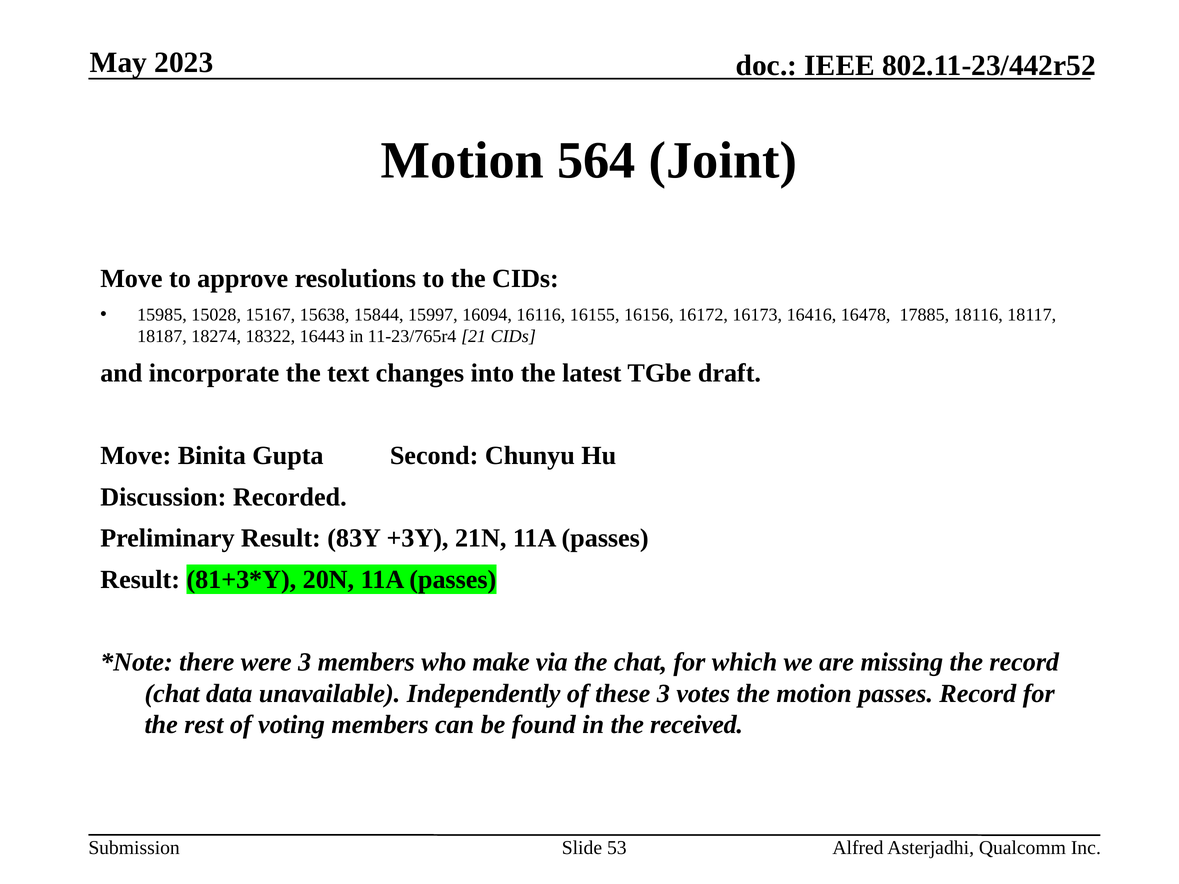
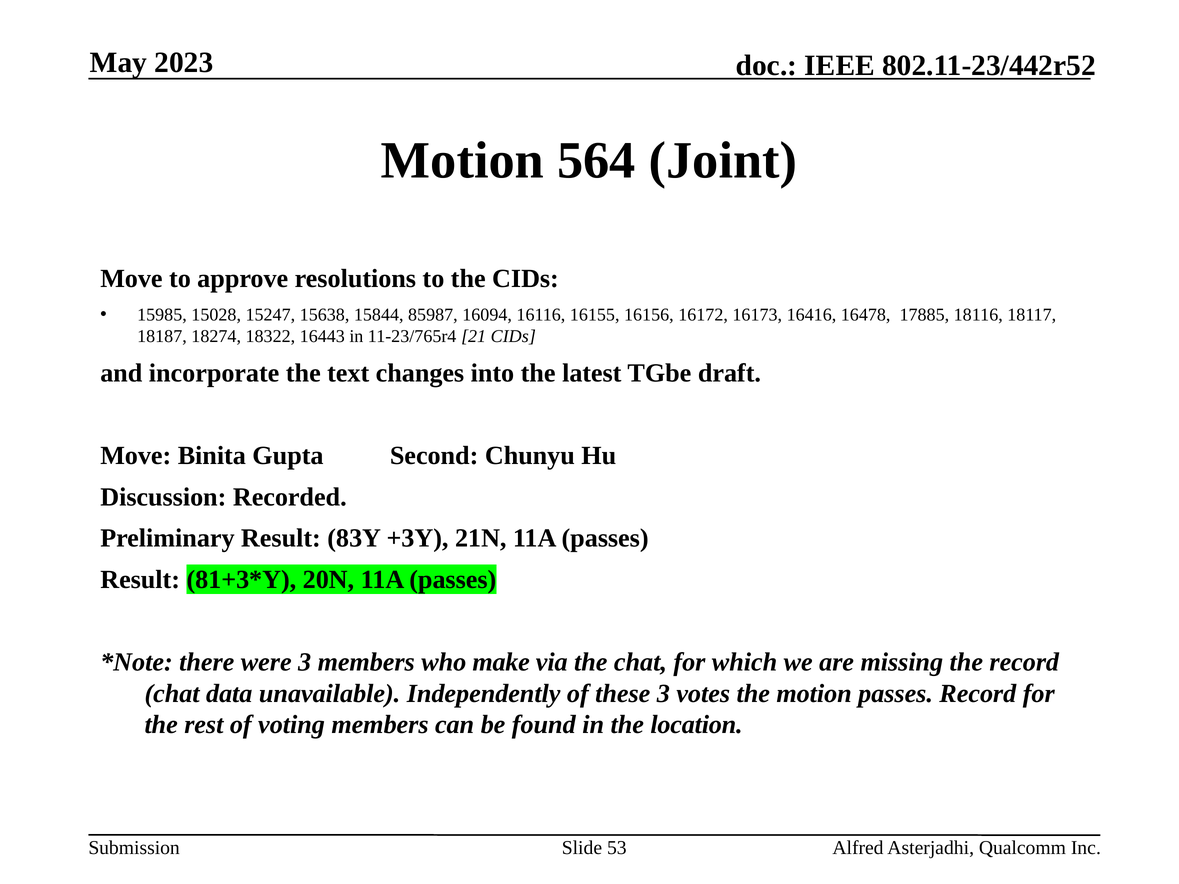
15167: 15167 -> 15247 (270, 315)
15997: 15997 -> 85987 (433, 315)
received: received -> location (697, 725)
